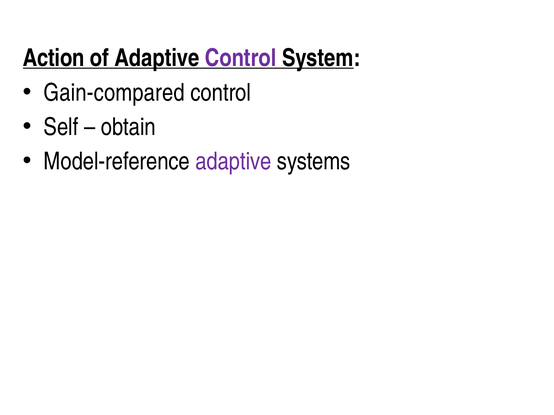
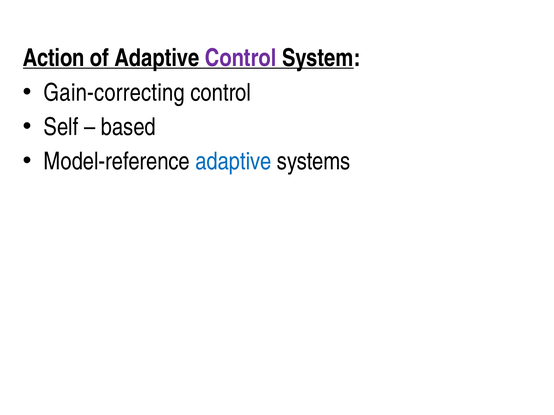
Gain-compared: Gain-compared -> Gain-correcting (114, 93)
obtain: obtain -> based (128, 127)
adaptive colour: purple -> blue (233, 162)
